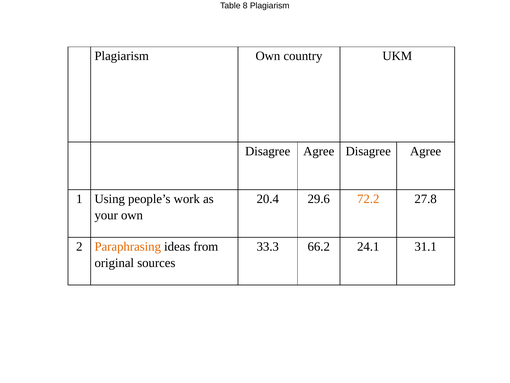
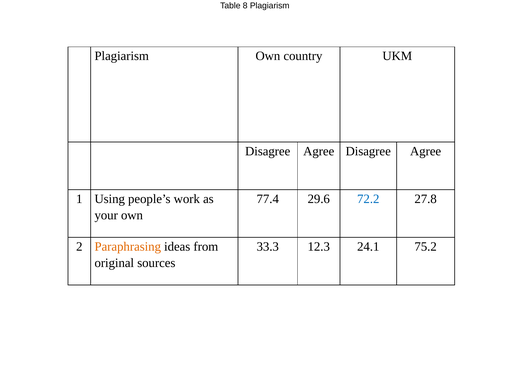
20.4: 20.4 -> 77.4 (268, 199)
72.2 colour: orange -> blue (368, 199)
66.2: 66.2 -> 12.3 (319, 246)
31.1: 31.1 -> 75.2 (426, 246)
